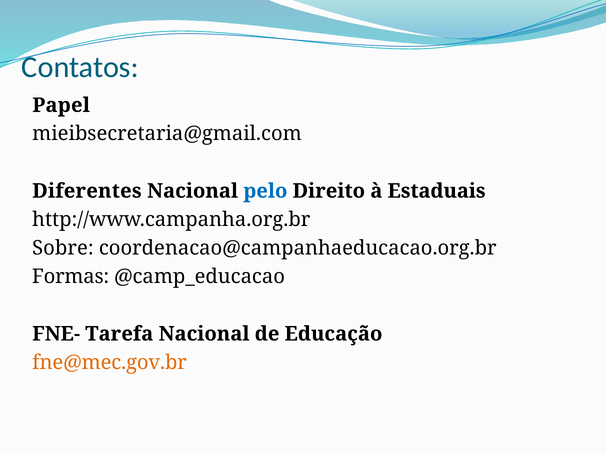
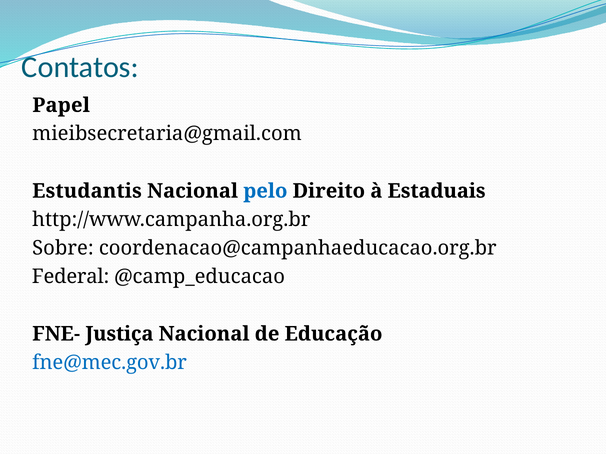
Diferentes: Diferentes -> Estudantis (87, 191)
Formas: Formas -> Federal (71, 277)
Tarefa: Tarefa -> Justiça (119, 334)
fne@mec.gov.br colour: orange -> blue (110, 363)
